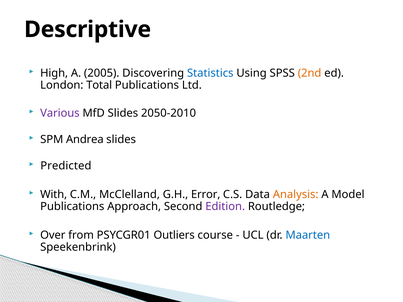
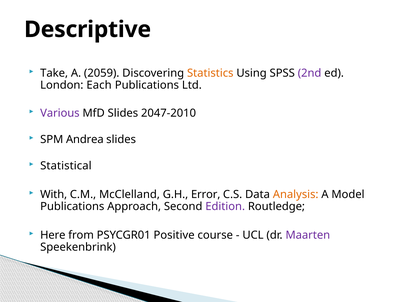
High: High -> Take (54, 73)
2005: 2005 -> 2059 (102, 73)
Statistics colour: blue -> orange (210, 73)
2nd colour: orange -> purple (310, 73)
Total: Total -> Each (99, 85)
2050-2010: 2050-2010 -> 2047-2010 (169, 113)
Predicted: Predicted -> Statistical (66, 166)
Over: Over -> Here (53, 235)
Outliers: Outliers -> Positive (174, 235)
Maarten colour: blue -> purple (308, 235)
